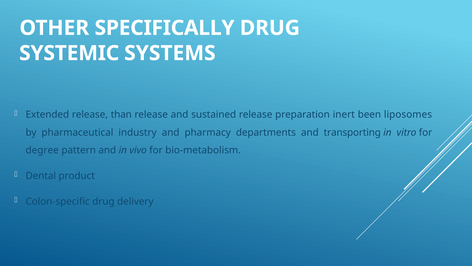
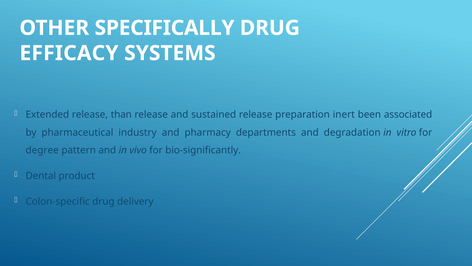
SYSTEMIC: SYSTEMIC -> EFFICACY (69, 53)
liposomes: liposomes -> associated (408, 114)
transporting: transporting -> degradation (352, 132)
bio-metabolism: bio-metabolism -> bio-significantly (203, 150)
